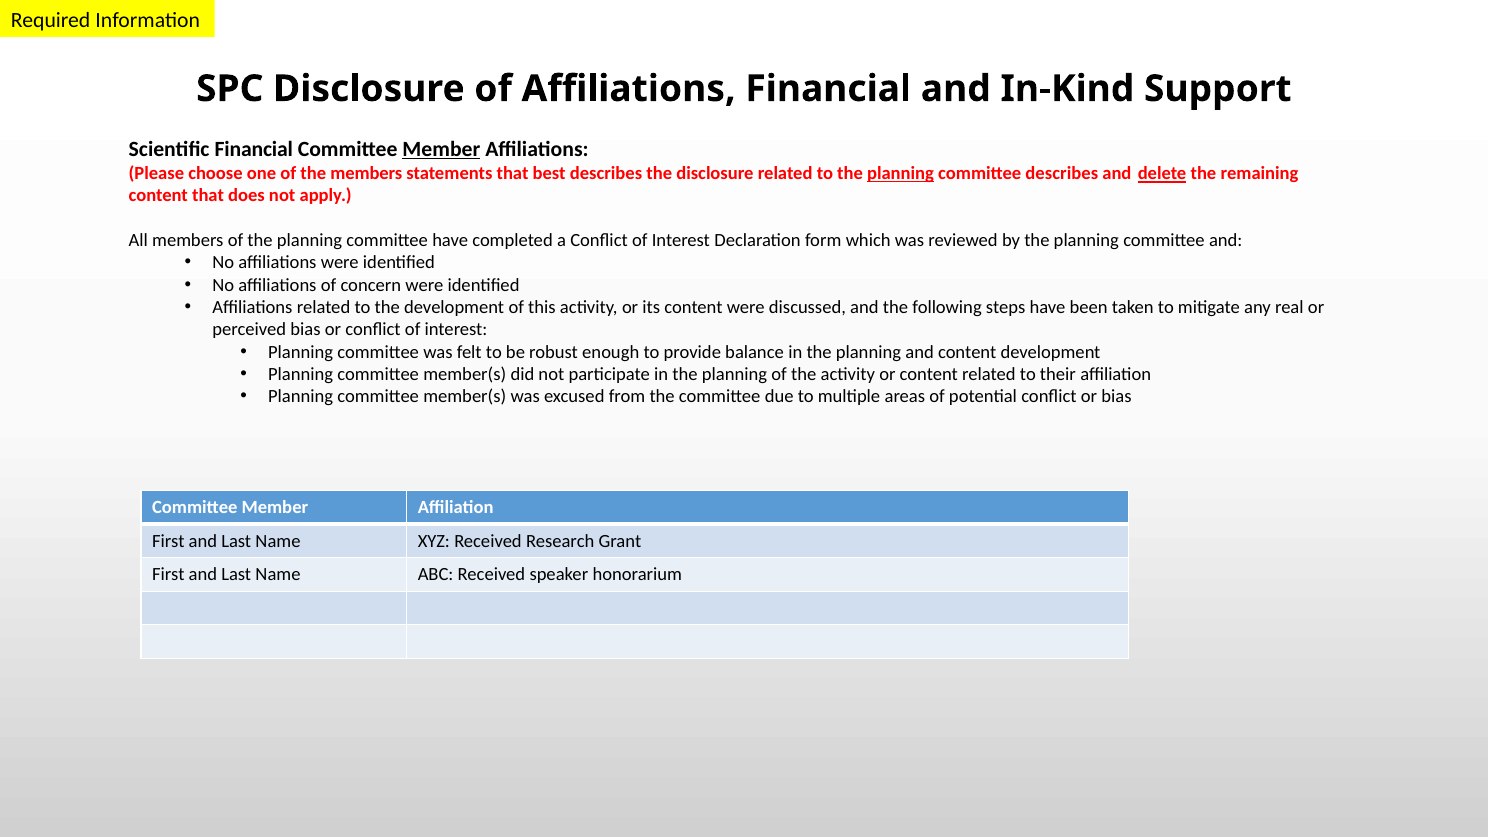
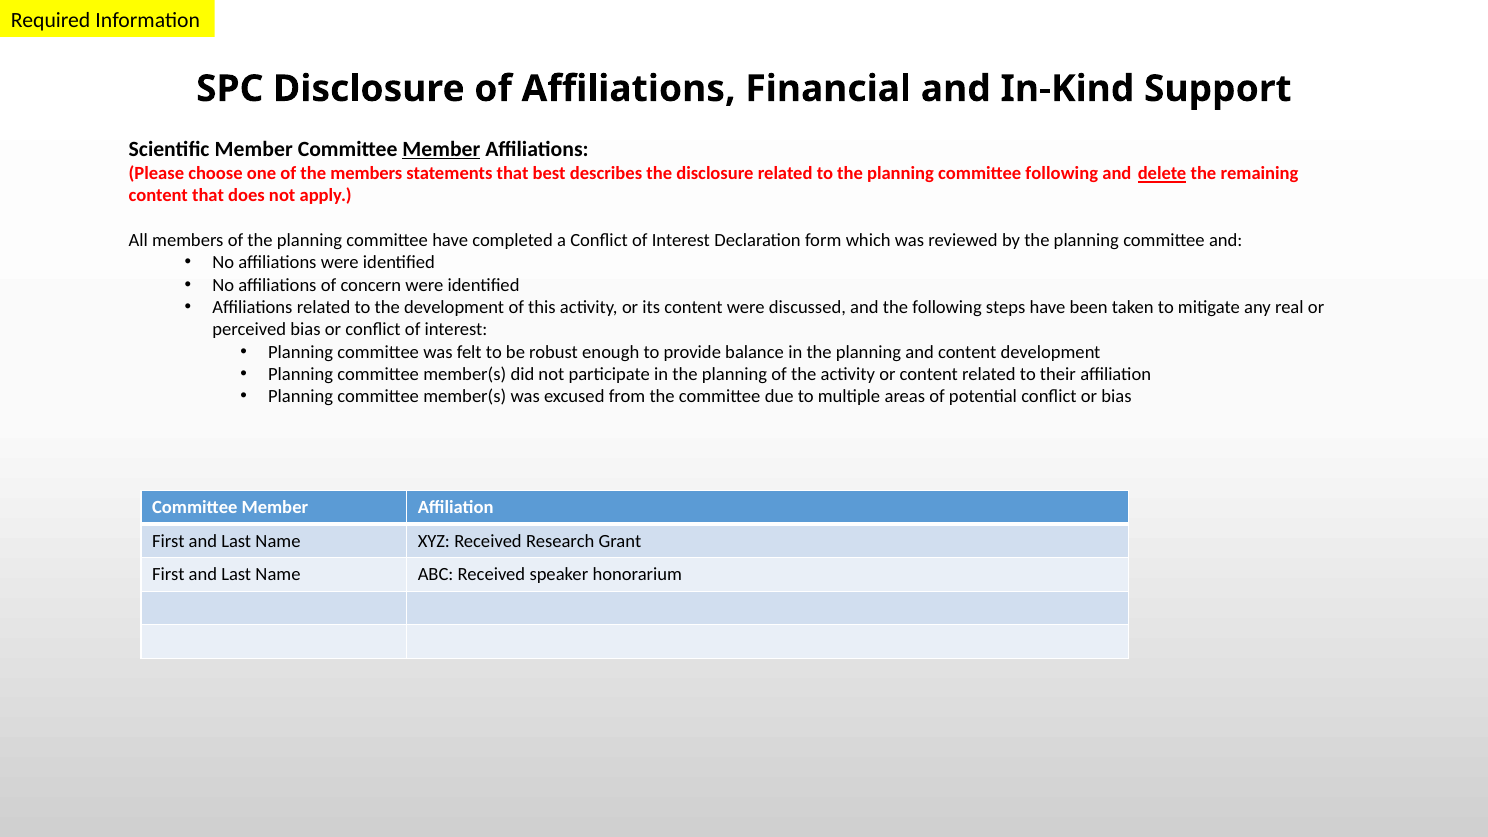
Scientific Financial: Financial -> Member (254, 149)
planning underline: present -> none (901, 173)
committee describes: describes -> following (1062, 173)
